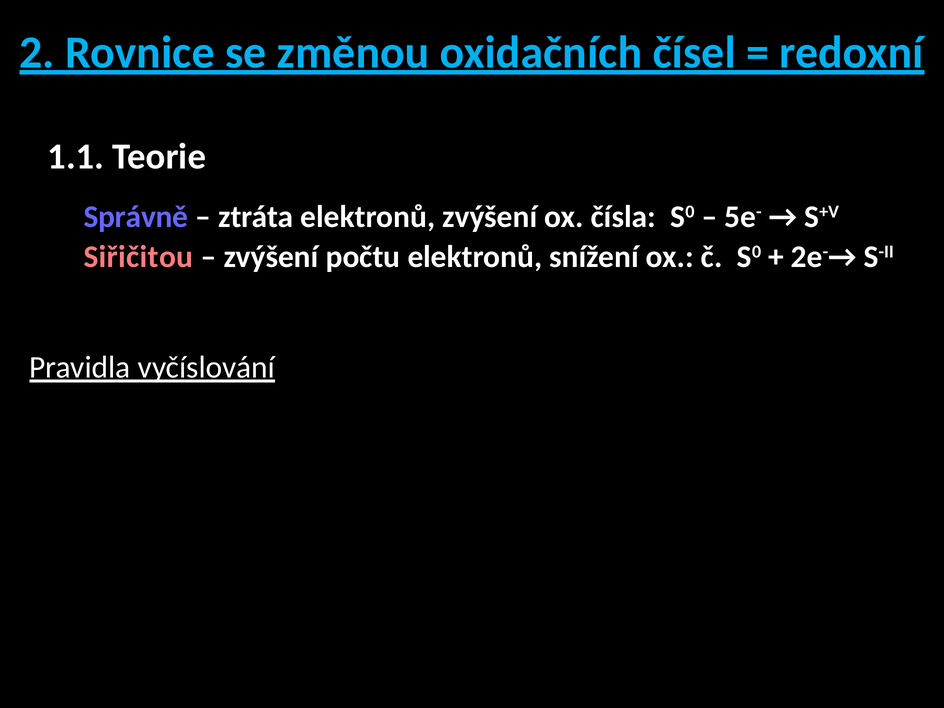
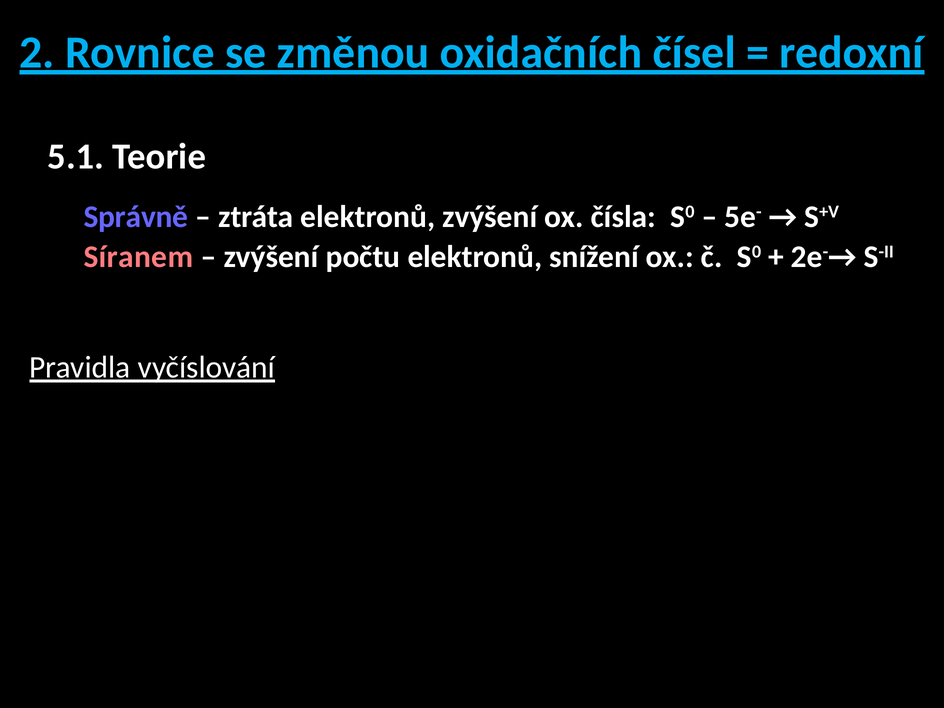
1.1: 1.1 -> 5.1 (76, 157)
Siřičitou: Siřičitou -> Síranem (138, 257)
